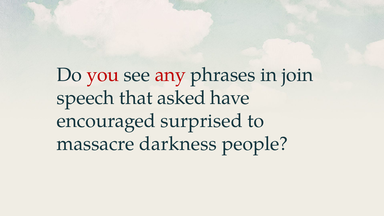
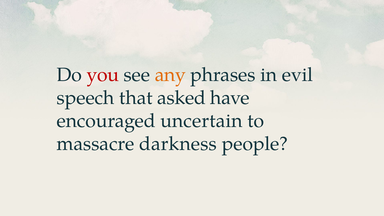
any colour: red -> orange (170, 75)
join: join -> evil (297, 75)
surprised: surprised -> uncertain (201, 121)
